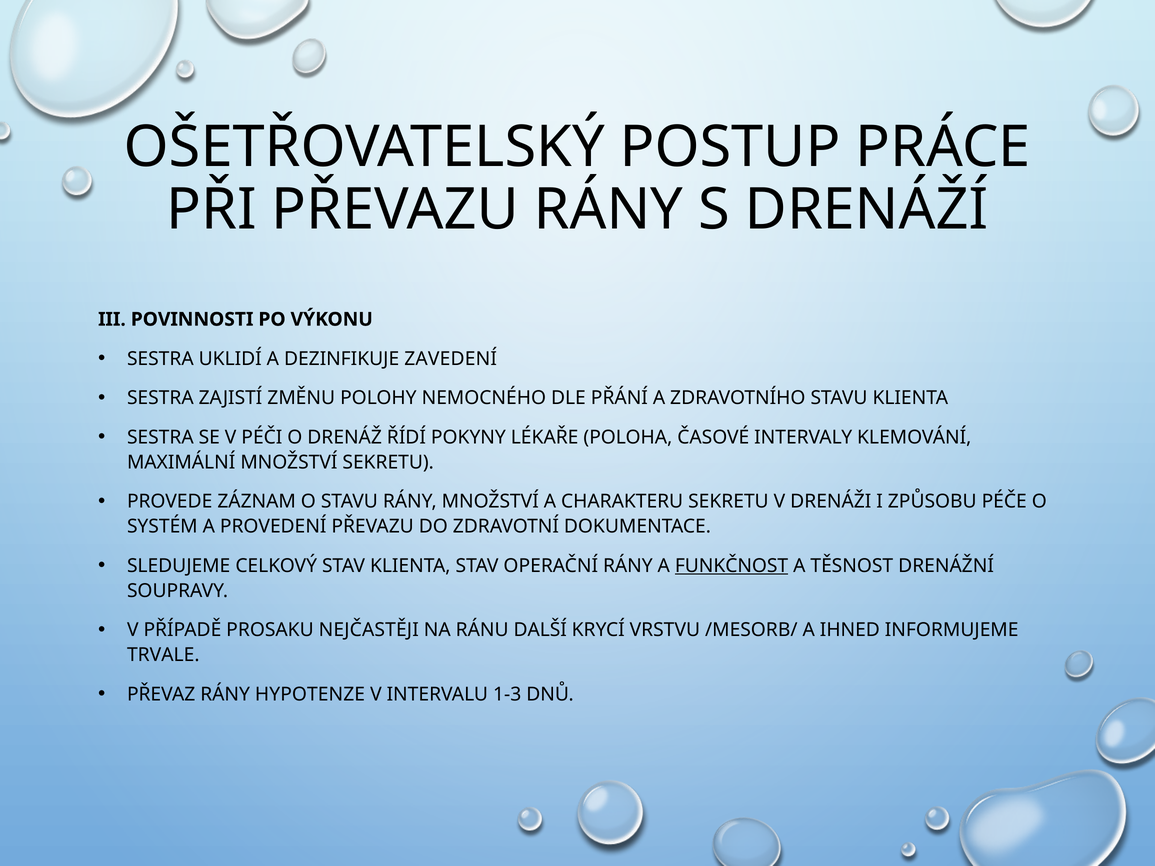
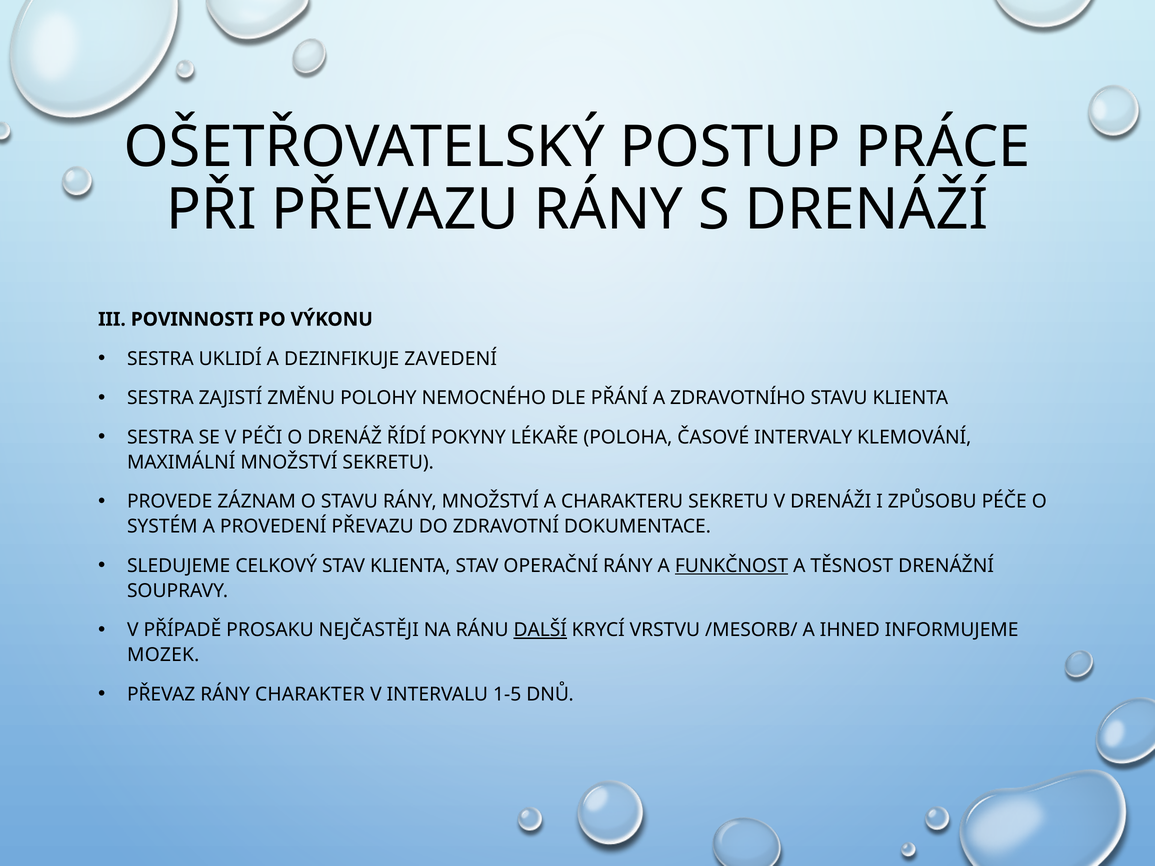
DALŠÍ underline: none -> present (540, 630)
TRVALE: TRVALE -> MOZEK (163, 655)
HYPOTENZE: HYPOTENZE -> CHARAKTER (310, 694)
1-3: 1-3 -> 1-5 (507, 694)
